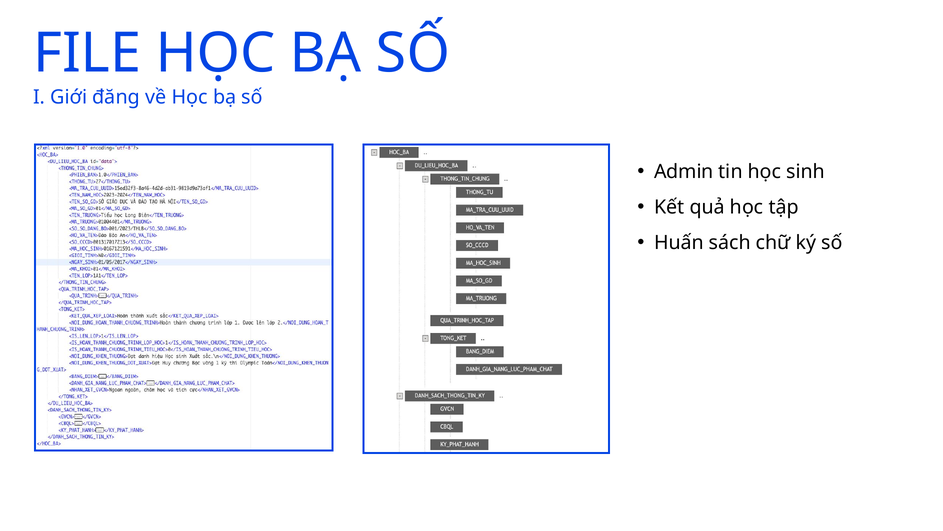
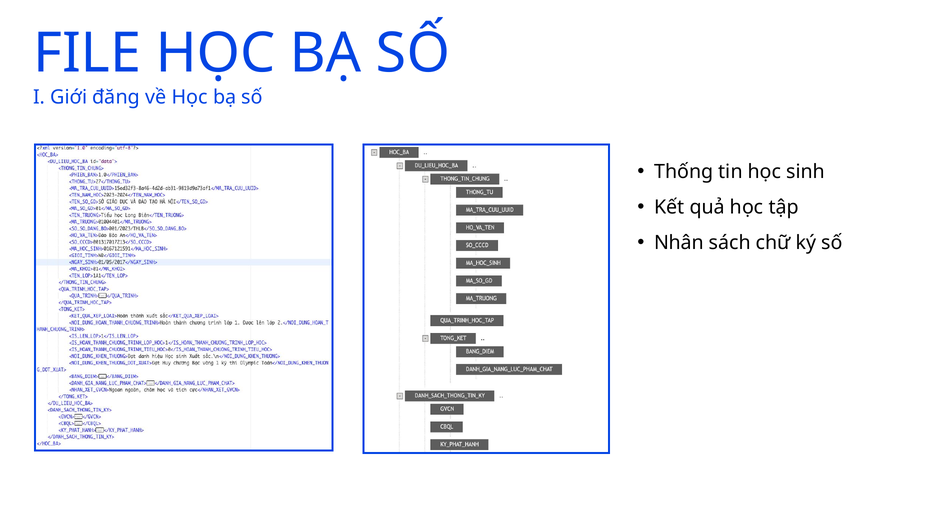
Admin: Admin -> Thống (684, 172)
Huấn: Huấn -> Nhân (679, 242)
